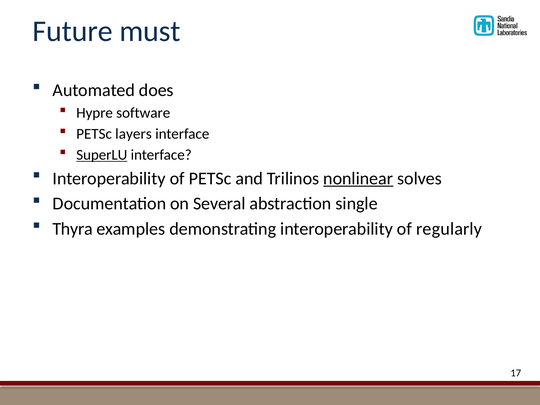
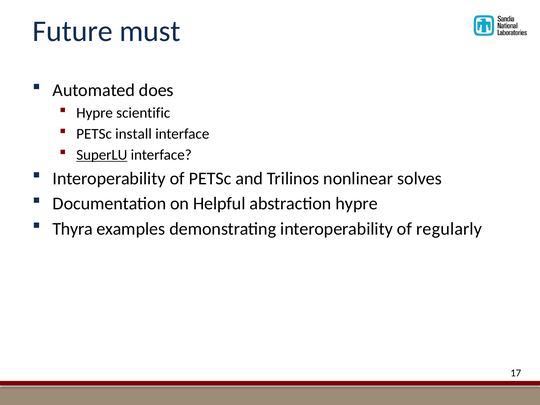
software: software -> scientific (143, 113)
layers: layers -> install (134, 134)
nonlinear underline: present -> none (358, 178)
Several: Several -> Helpful (219, 204)
abstraction single: single -> hypre (357, 204)
